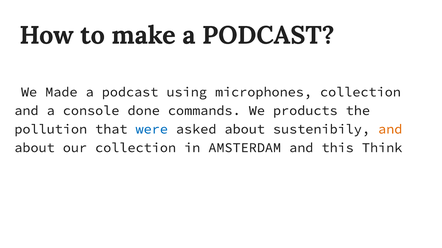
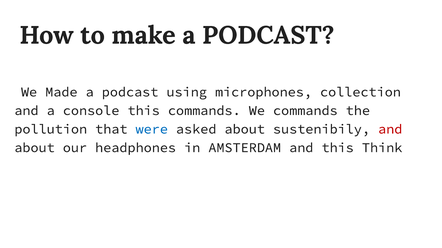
console done: done -> this (144, 111)
We products: products -> commands (305, 111)
and colour: orange -> red (390, 129)
our collection: collection -> headphones (136, 148)
